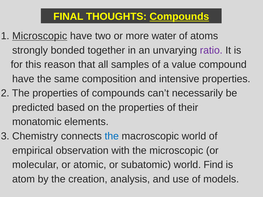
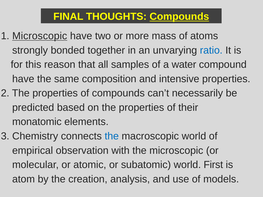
water: water -> mass (164, 36)
ratio colour: purple -> blue (211, 50)
value: value -> water (184, 65)
Find: Find -> First (213, 165)
